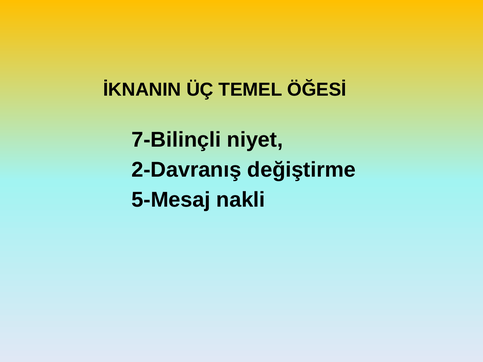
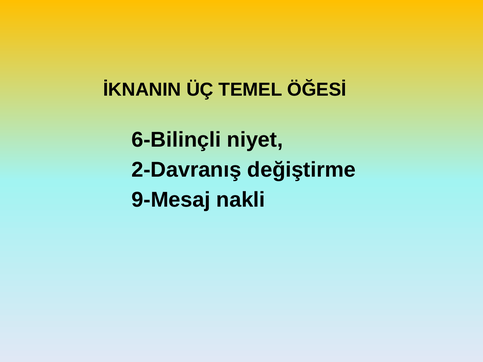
7-Bilinçli: 7-Bilinçli -> 6-Bilinçli (176, 140)
5-Mesaj: 5-Mesaj -> 9-Mesaj (171, 200)
